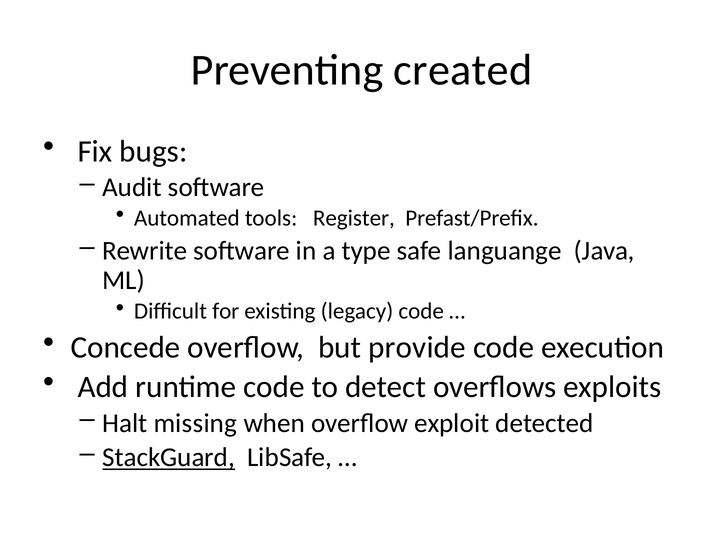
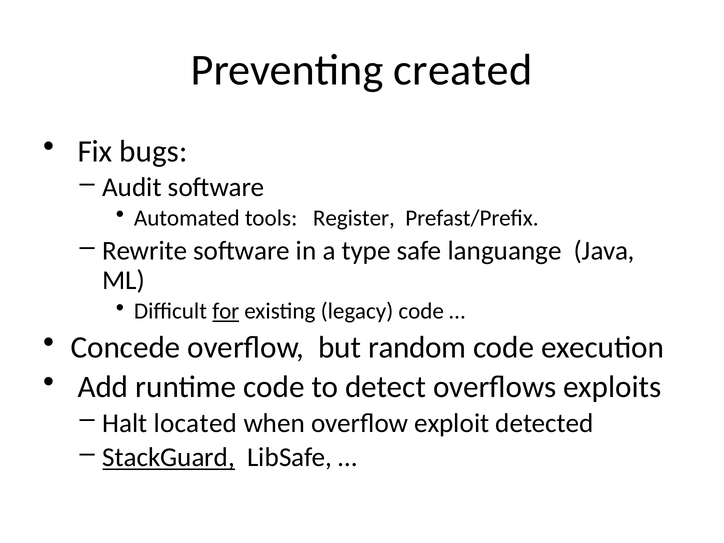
for underline: none -> present (226, 311)
provide: provide -> random (417, 348)
missing: missing -> located (195, 423)
